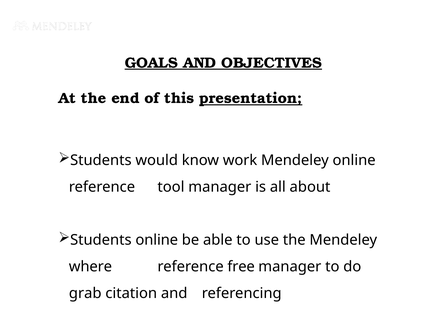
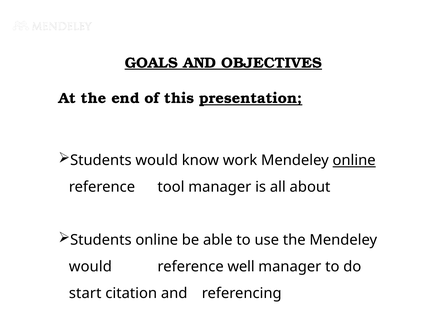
online underline: none -> present (354, 161)
where: where -> would (90, 267)
free: free -> well (241, 267)
grab: grab -> start (85, 293)
